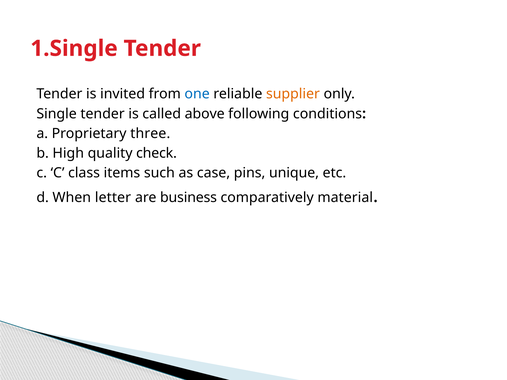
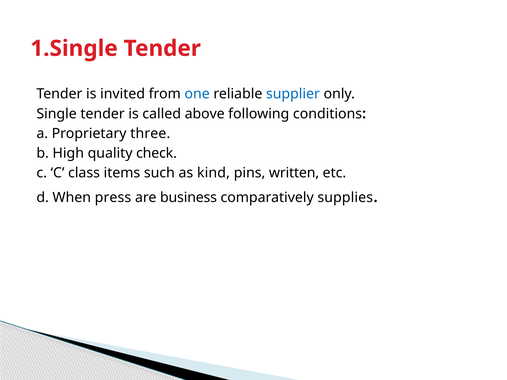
supplier colour: orange -> blue (293, 94)
case: case -> kind (213, 173)
unique: unique -> written (294, 173)
letter: letter -> press (113, 198)
material: material -> supplies (345, 198)
